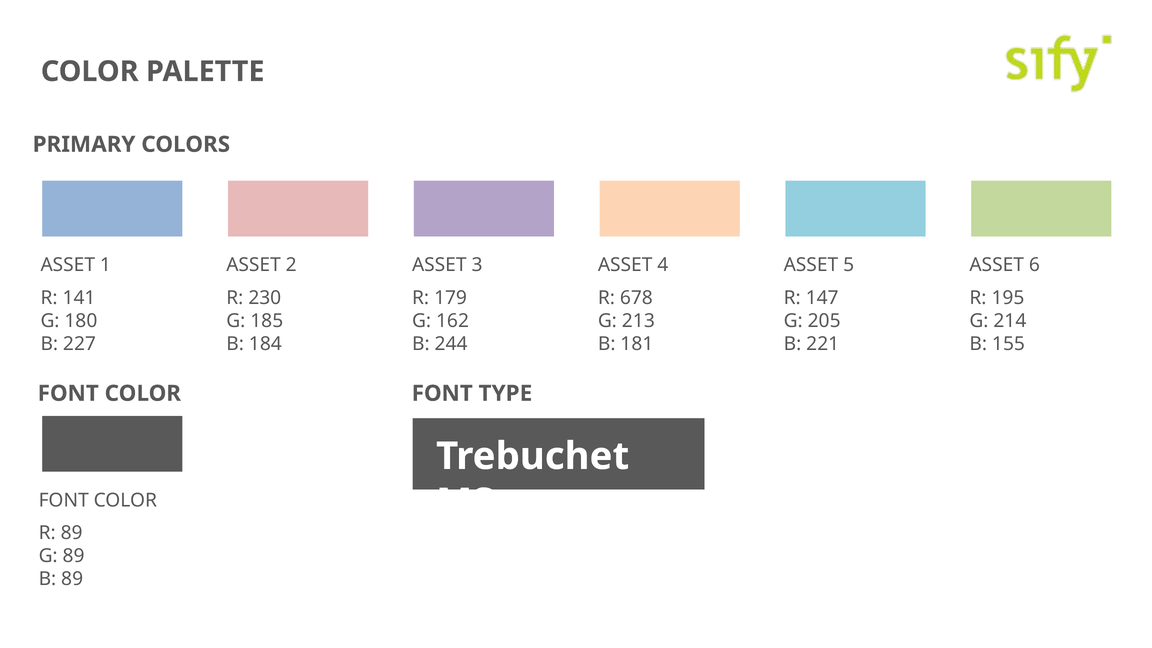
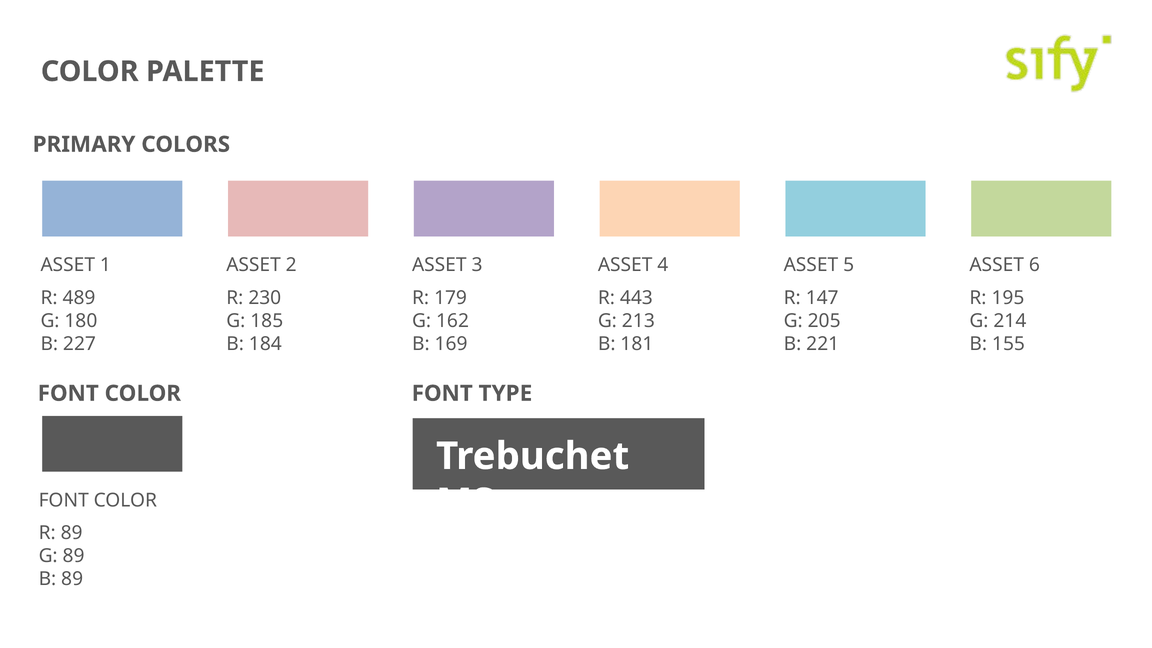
141: 141 -> 489 (79, 298)
678: 678 -> 443 (636, 298)
244: 244 -> 169 (451, 344)
